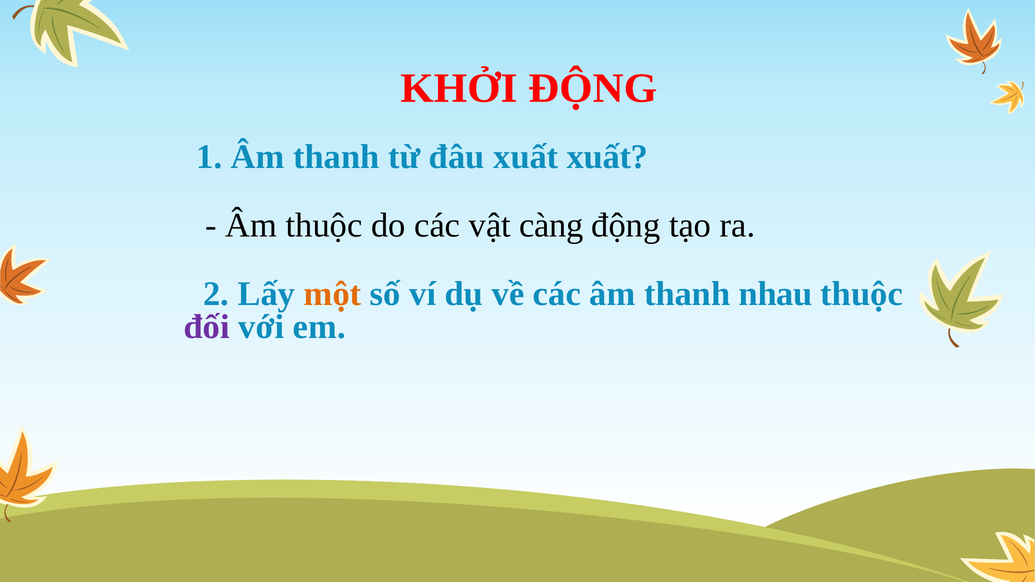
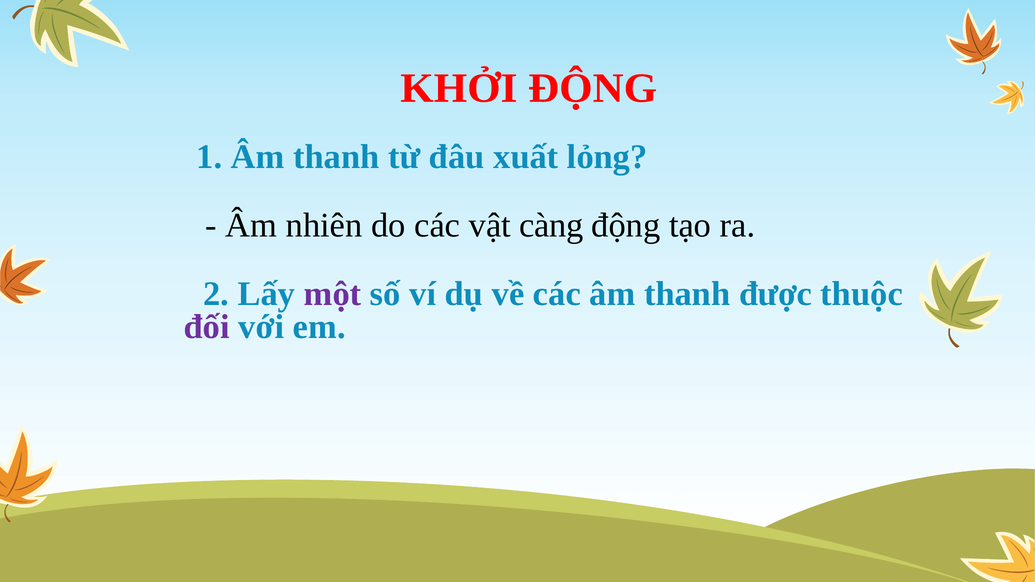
xuất xuất: xuất -> lỏng (607, 157)
Âm thuộc: thuộc -> nhiên (324, 225)
một colour: orange -> purple (333, 294)
nhau: nhau -> được (776, 294)
